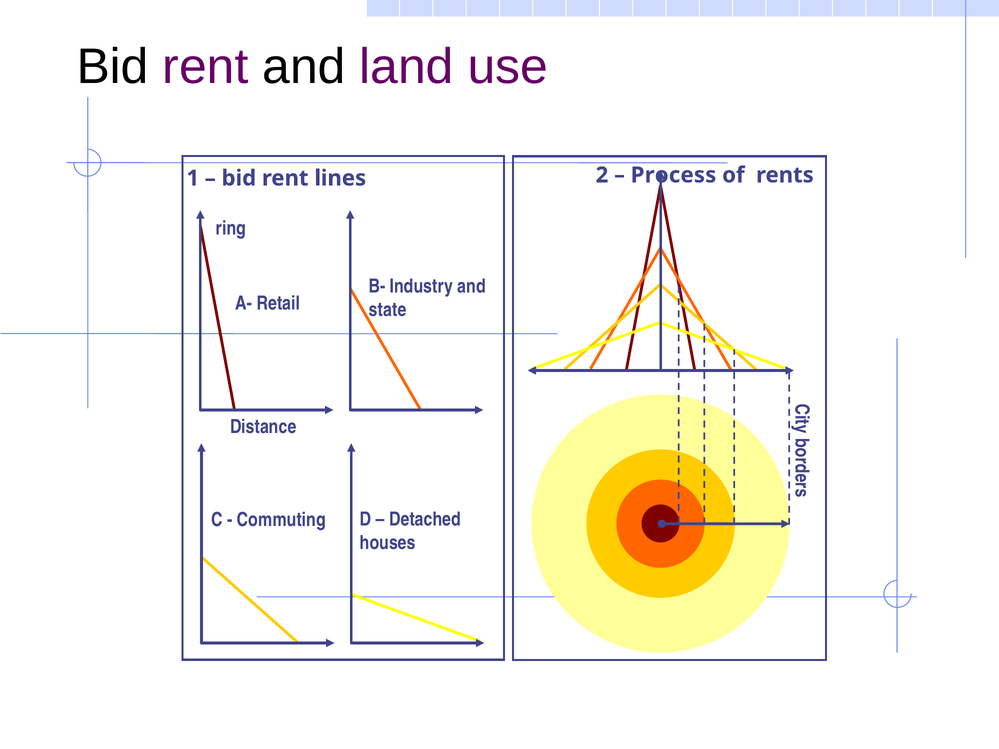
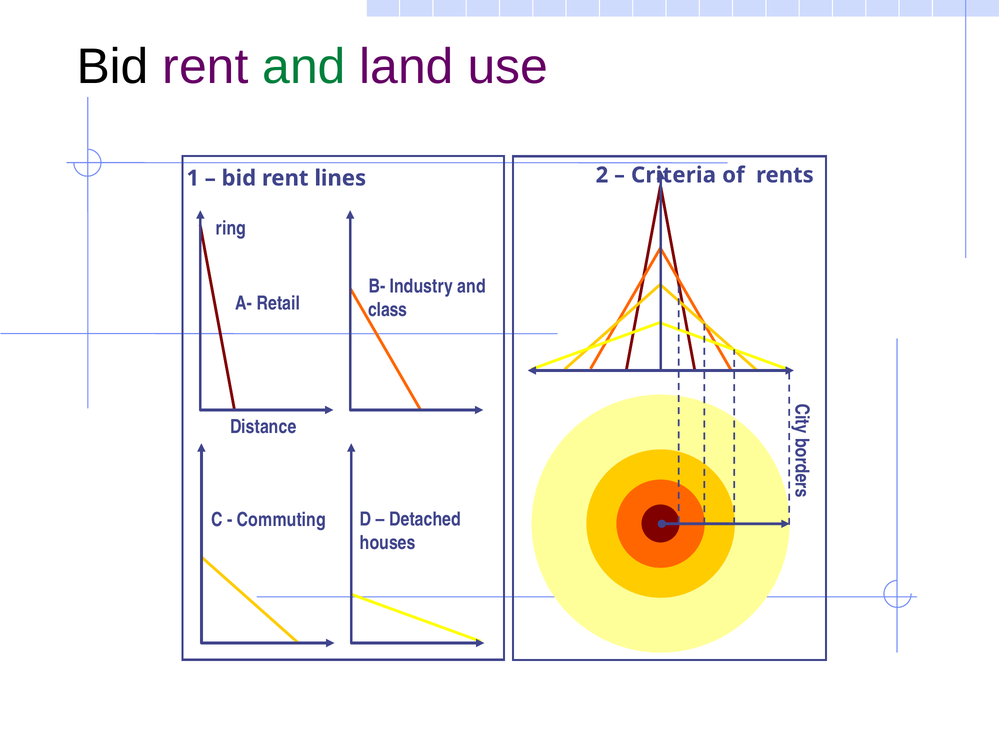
and colour: black -> green (304, 67)
Process: Process -> Criteria (674, 175)
state: state -> class (388, 310)
